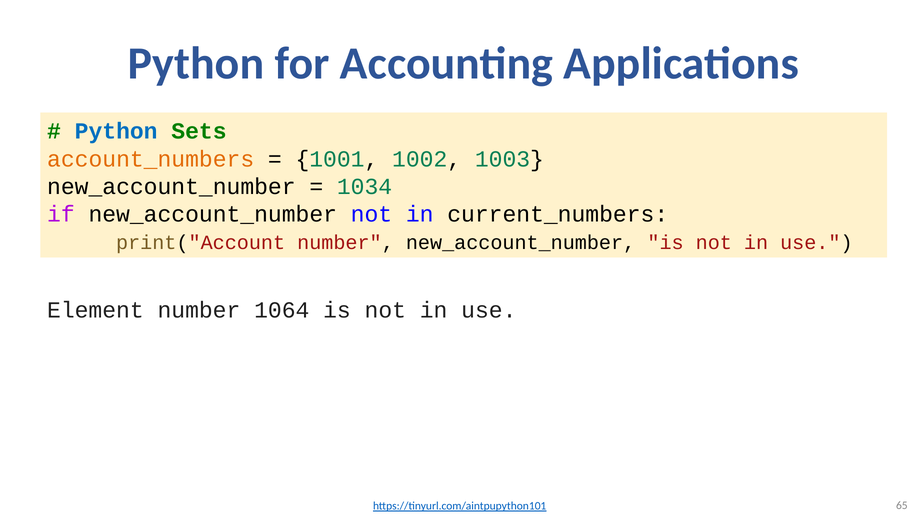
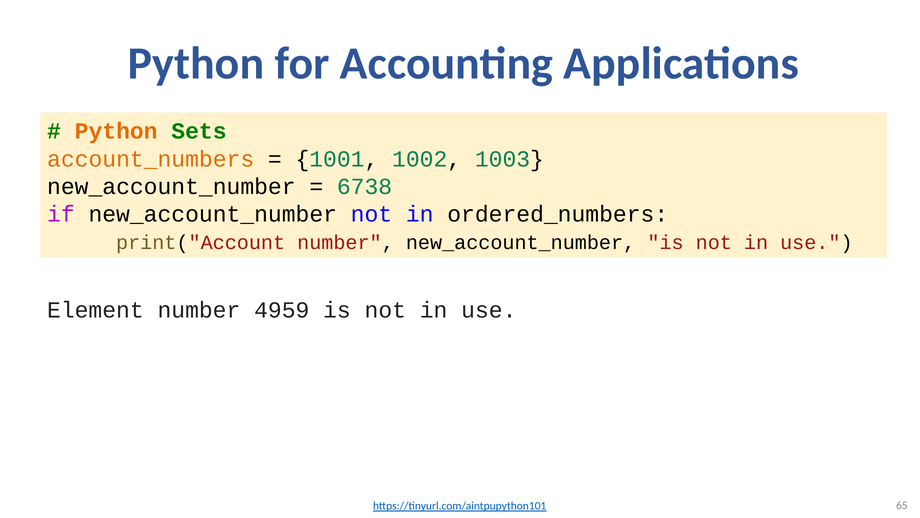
Python colour: blue -> orange (116, 131)
1034: 1034 -> 6738 (365, 186)
current_numbers: current_numbers -> ordered_numbers (558, 214)
1064: 1064 -> 4959 (282, 310)
